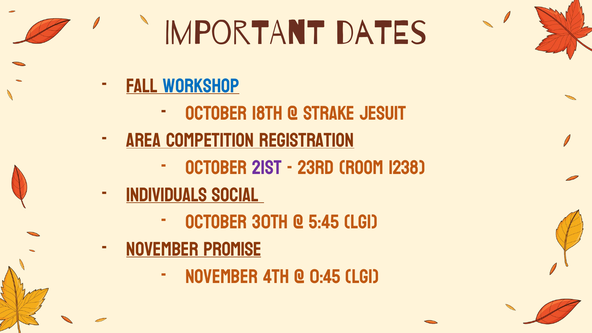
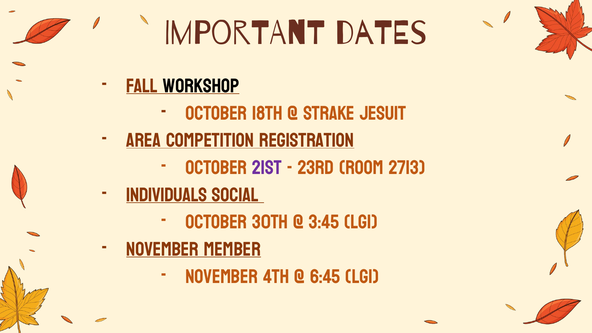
workshop colour: blue -> black (201, 86)
1238: 1238 -> 2713 (407, 168)
5:45: 5:45 -> 3:45 (324, 222)
promise: promise -> member (232, 249)
0:45: 0:45 -> 6:45 (325, 277)
